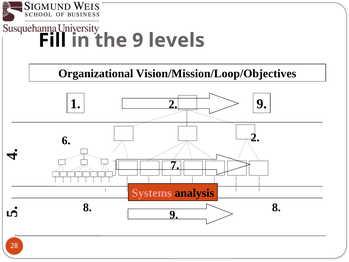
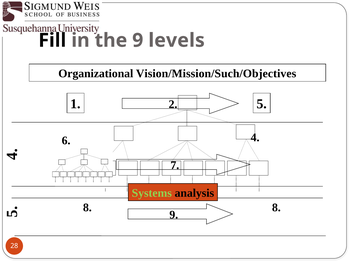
Vision/Mission/Loop/Objectives: Vision/Mission/Loop/Objectives -> Vision/Mission/Such/Objectives (216, 73)
1 9: 9 -> 5 (262, 104)
6 2: 2 -> 4 (255, 137)
Systems colour: pink -> light green (152, 193)
